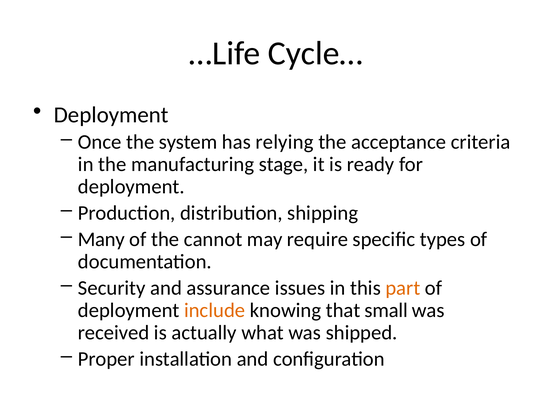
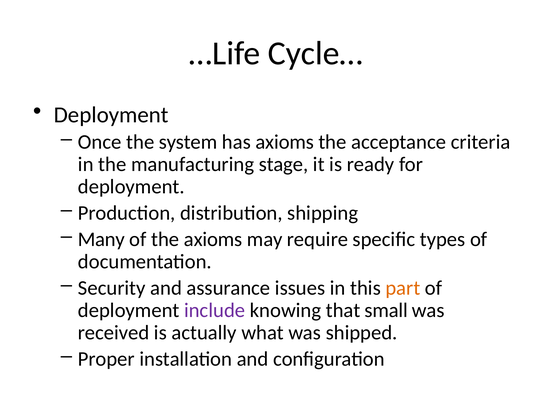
has relying: relying -> axioms (285, 142)
the cannot: cannot -> axioms (213, 239)
include colour: orange -> purple (215, 310)
